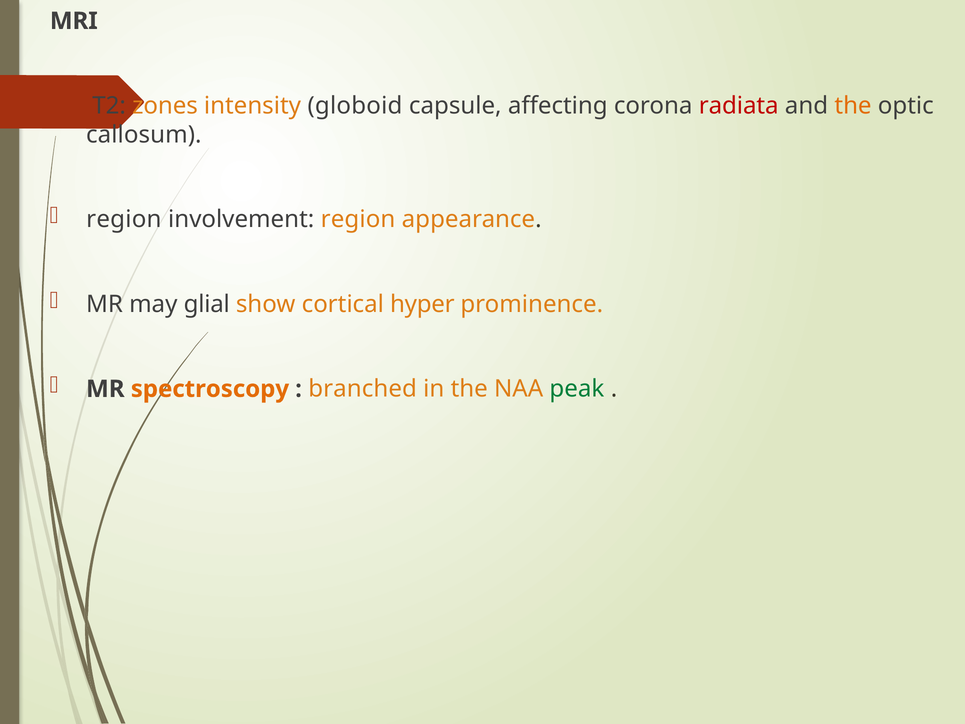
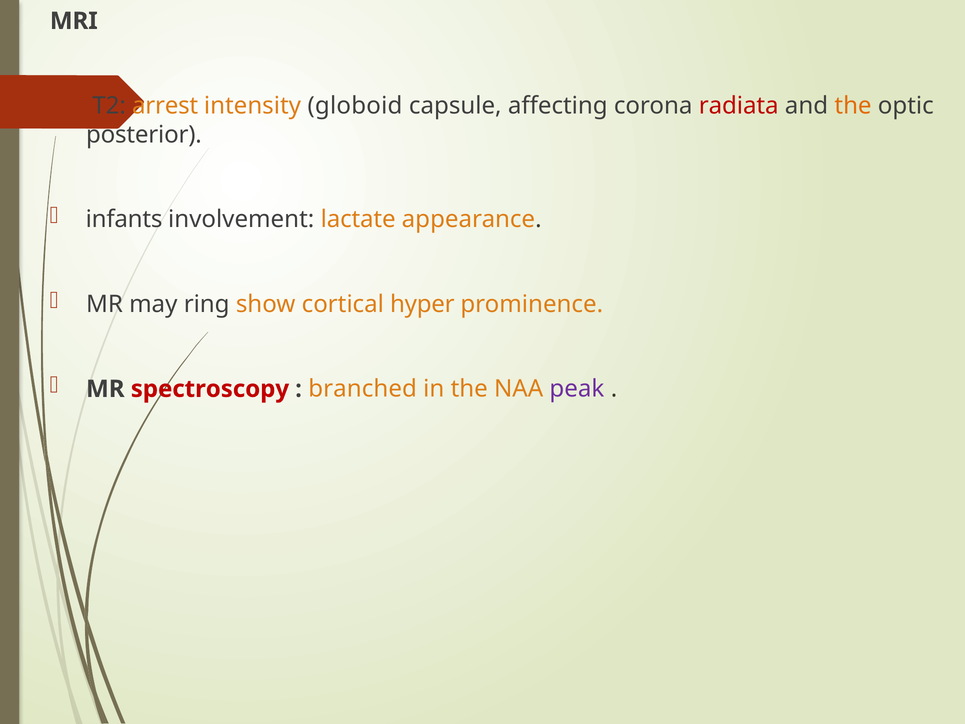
zones: zones -> arrest (165, 106)
callosum: callosum -> posterior (144, 135)
region: region -> infants (124, 219)
involvement region: region -> lactate (358, 219)
glial: glial -> ring (207, 304)
spectroscopy colour: orange -> red (210, 389)
peak colour: green -> purple (577, 389)
